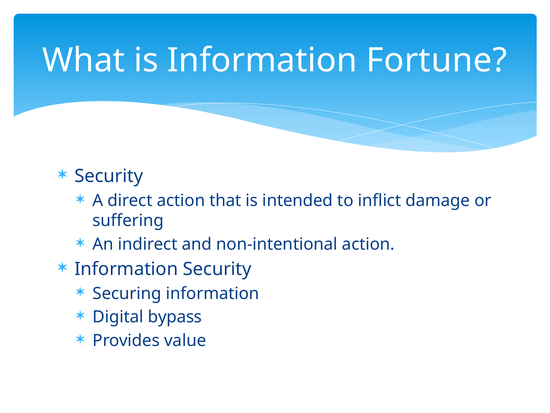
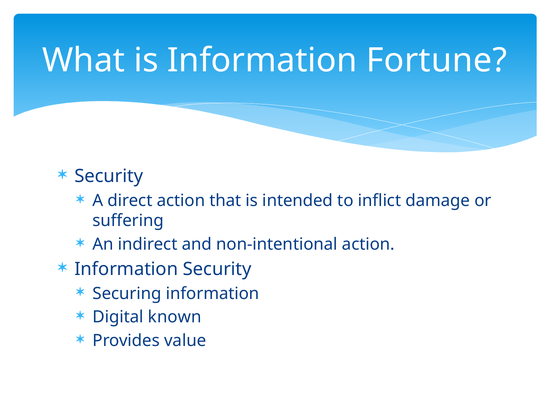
bypass: bypass -> known (175, 317)
